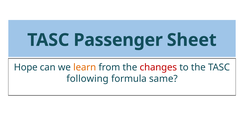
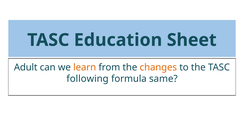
Passenger: Passenger -> Education (118, 40)
Hope: Hope -> Adult (26, 67)
changes colour: red -> orange (158, 67)
